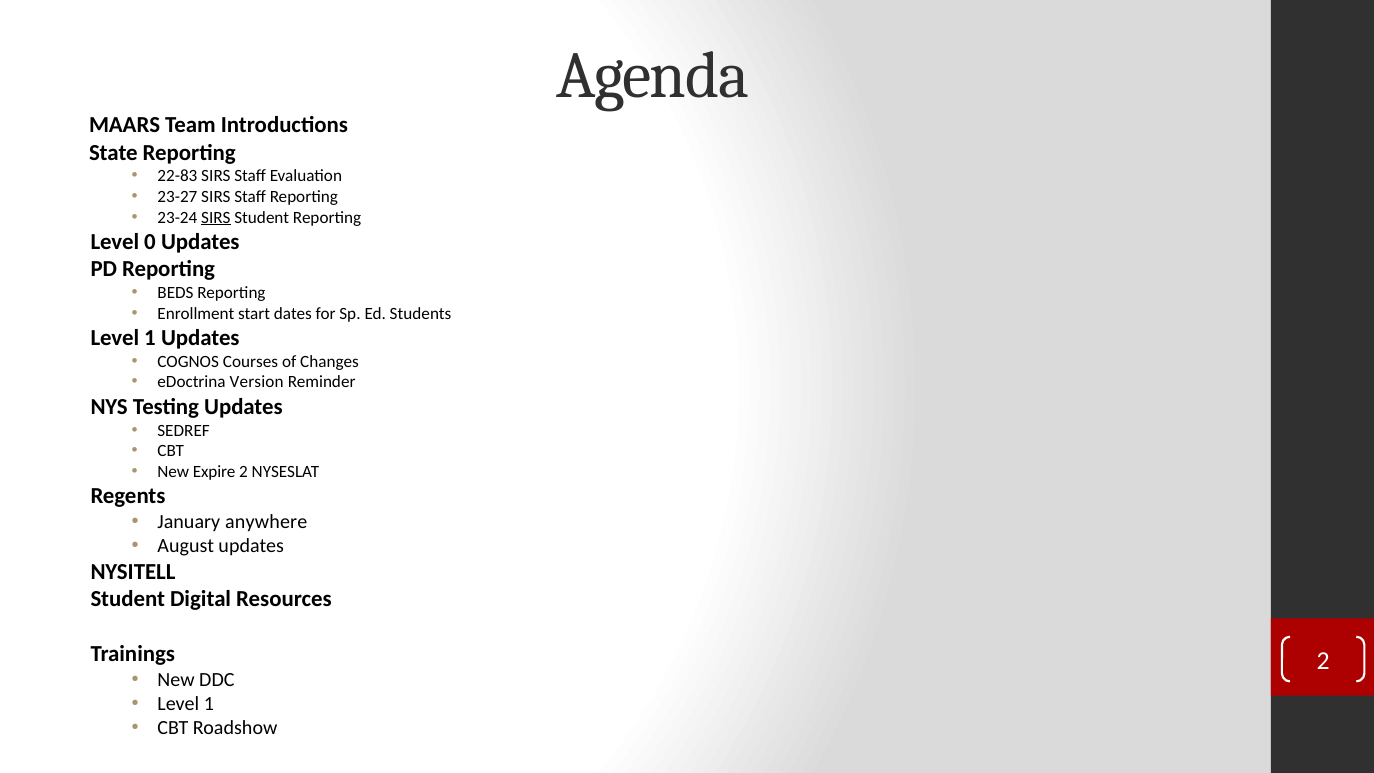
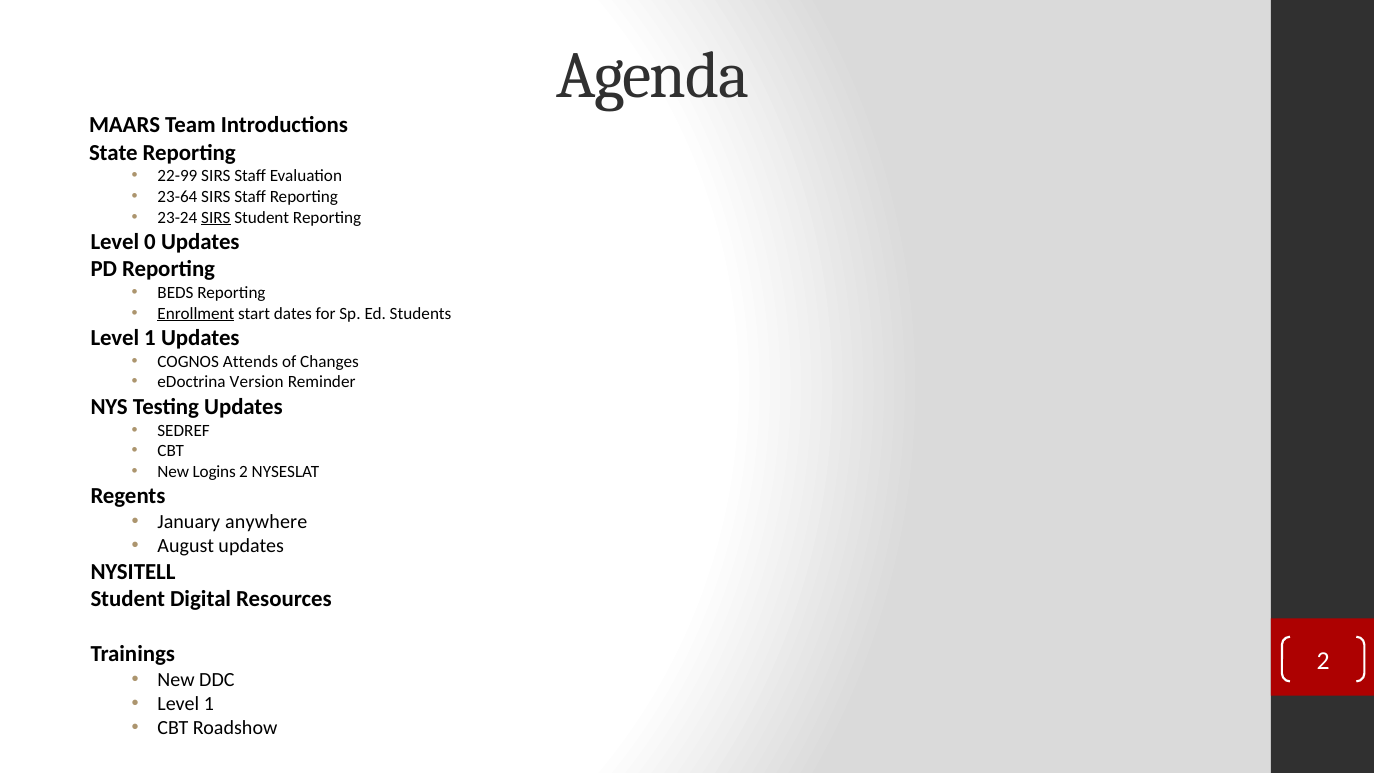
22-83: 22-83 -> 22-99 (177, 176)
23-27: 23-27 -> 23-64 (177, 197)
Enrollment underline: none -> present (196, 314)
Courses: Courses -> Attends (250, 362)
Expire: Expire -> Logins (214, 471)
